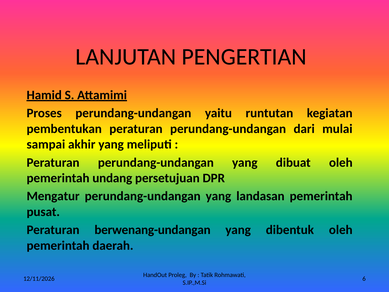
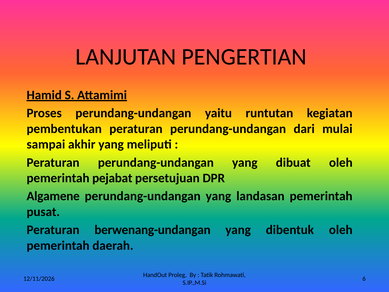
undang: undang -> pejabat (112, 178)
Mengatur: Mengatur -> Algamene (53, 196)
